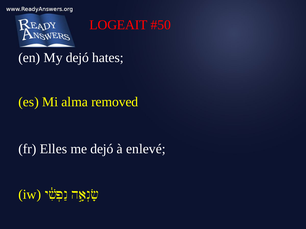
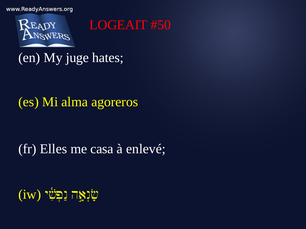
My dejó: dejó -> juge (77, 58)
removed: removed -> agoreros (115, 102)
me dejó: dejó -> casa (102, 149)
